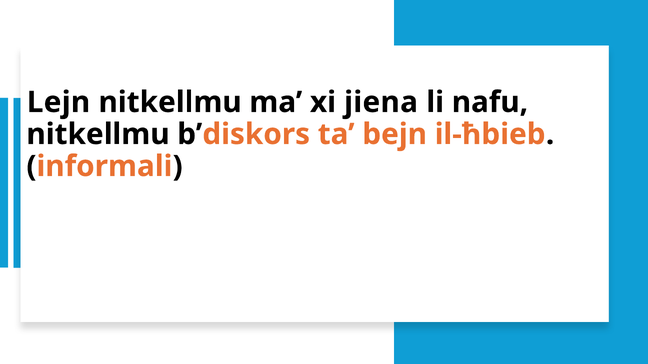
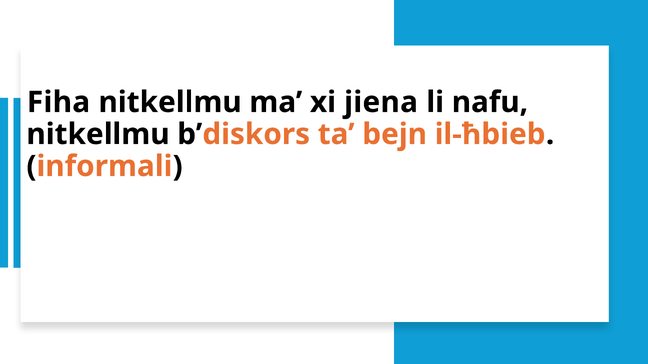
Lejn: Lejn -> Fiha (58, 102)
